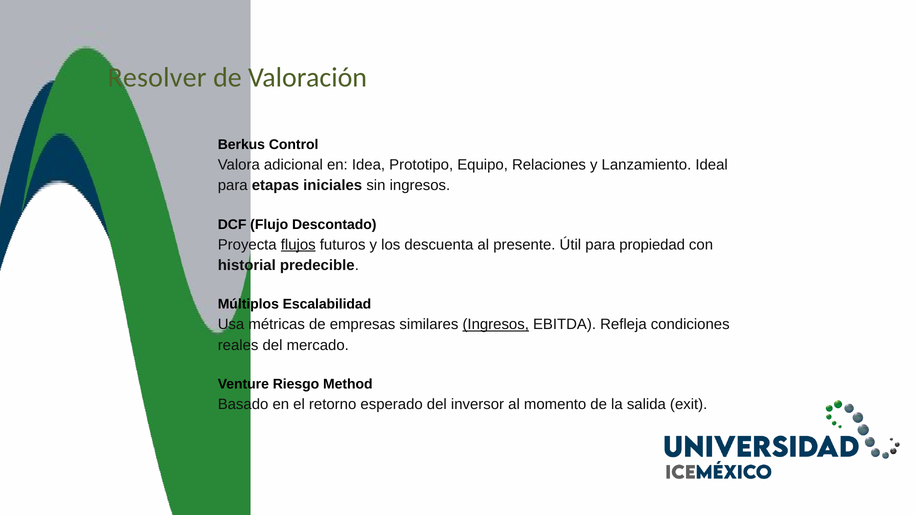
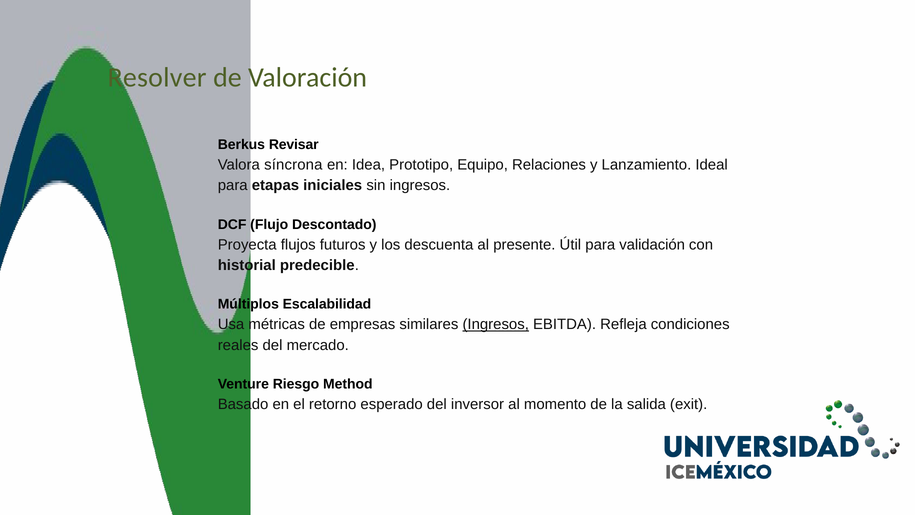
Control: Control -> Revisar (294, 145)
adicional: adicional -> síncrona (293, 165)
flujos underline: present -> none (298, 245)
propiedad: propiedad -> validación (652, 245)
